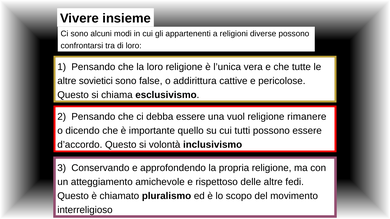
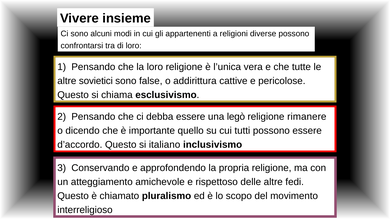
vuol: vuol -> legò (236, 117)
volontà: volontà -> italiano (165, 145)
